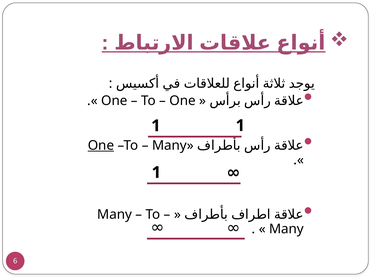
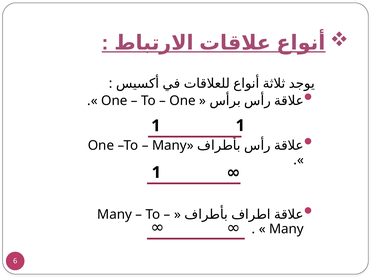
One underline: present -> none (101, 146)
